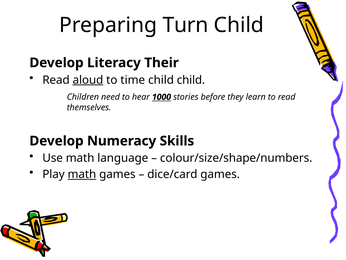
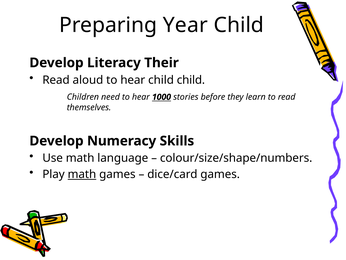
Turn: Turn -> Year (185, 25)
aloud underline: present -> none (88, 80)
time: time -> hear (133, 80)
